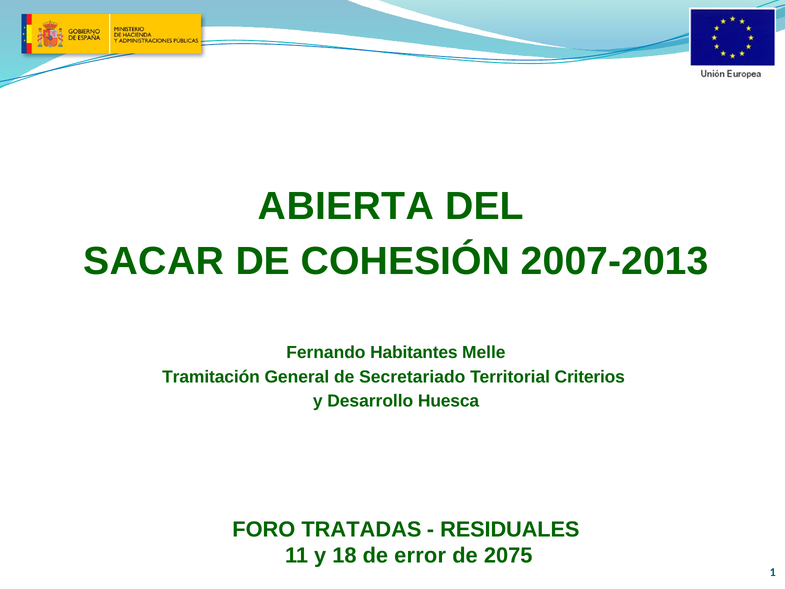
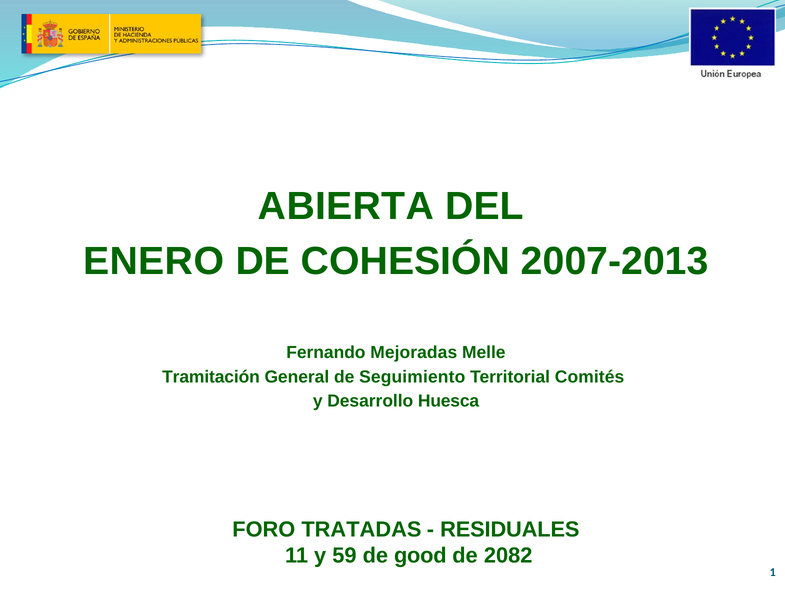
SACAR: SACAR -> ENERO (154, 261)
Habitantes: Habitantes -> Mejoradas (414, 352)
Secretariado: Secretariado -> Seguimiento (412, 377)
Criterios: Criterios -> Comités (590, 377)
18: 18 -> 59 (344, 555)
error: error -> good (420, 555)
2075: 2075 -> 2082 (508, 555)
